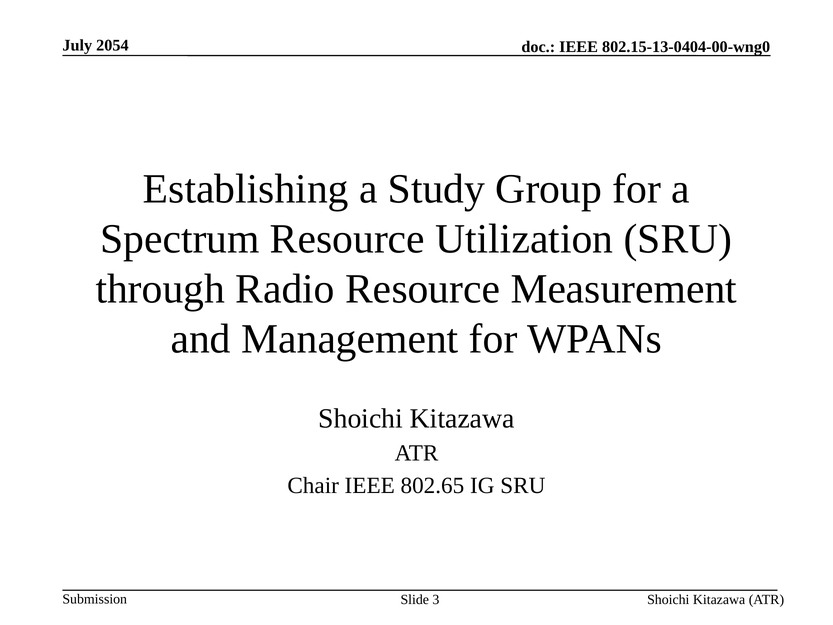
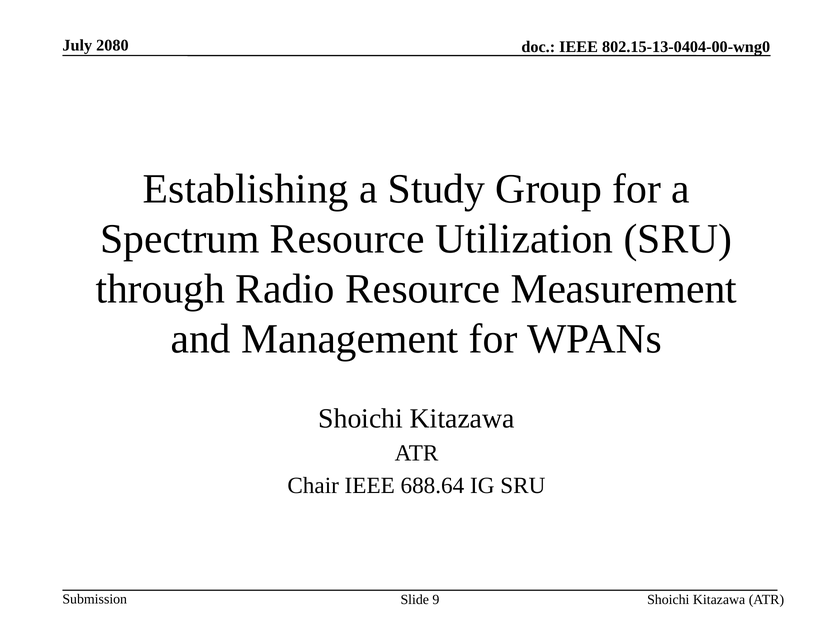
2054: 2054 -> 2080 (112, 45)
802.65: 802.65 -> 688.64 (432, 485)
3: 3 -> 9 (436, 599)
